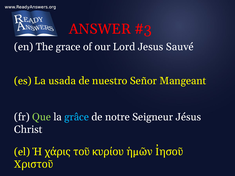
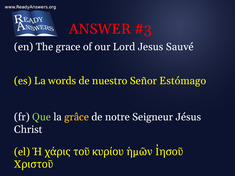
usada: usada -> words (62, 81)
Mangeant: Mangeant -> Estómago (183, 81)
grâce colour: light blue -> yellow (77, 117)
